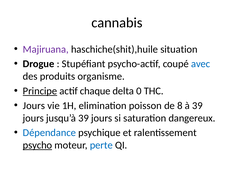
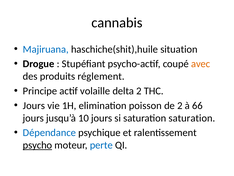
Majiruana colour: purple -> blue (46, 49)
avec colour: blue -> orange (201, 64)
organisme: organisme -> réglement (101, 76)
Principe underline: present -> none (40, 91)
chaque: chaque -> volaille (95, 91)
delta 0: 0 -> 2 (139, 91)
de 8: 8 -> 2 (180, 105)
à 39: 39 -> 66 (197, 105)
jusqu’à 39: 39 -> 10 (84, 118)
saturation dangereux: dangereux -> saturation (192, 118)
